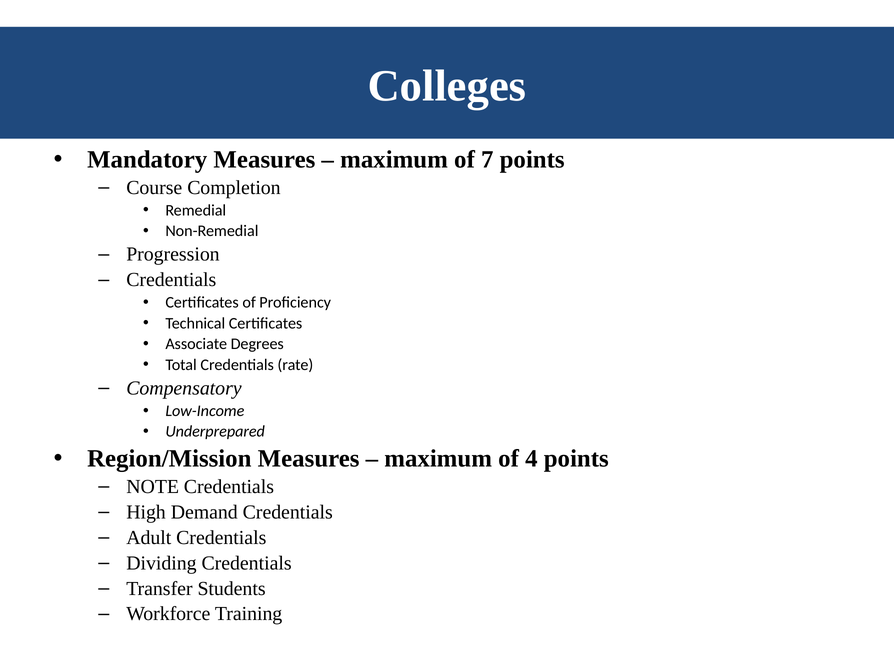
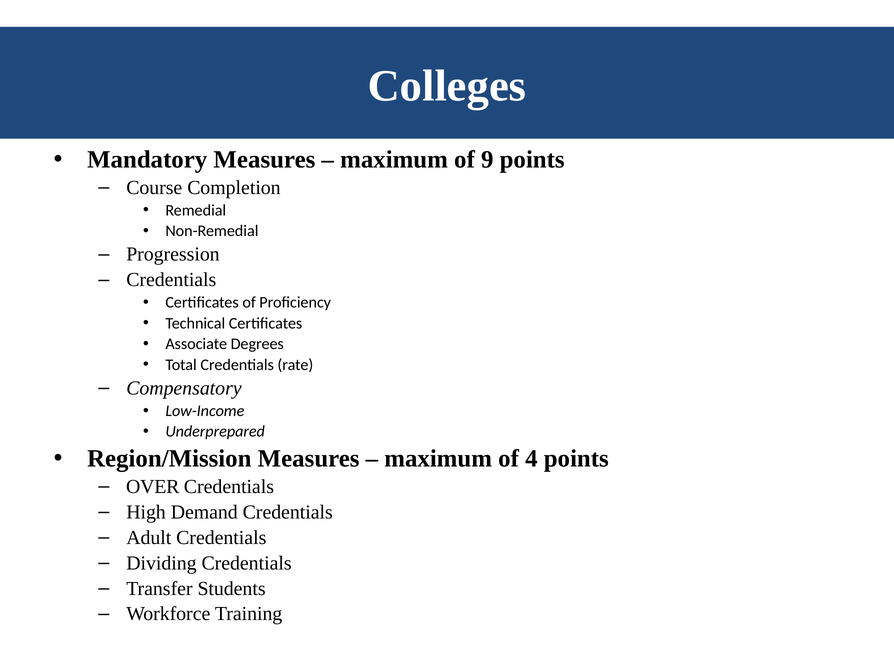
7: 7 -> 9 (487, 159)
NOTE: NOTE -> OVER (153, 486)
